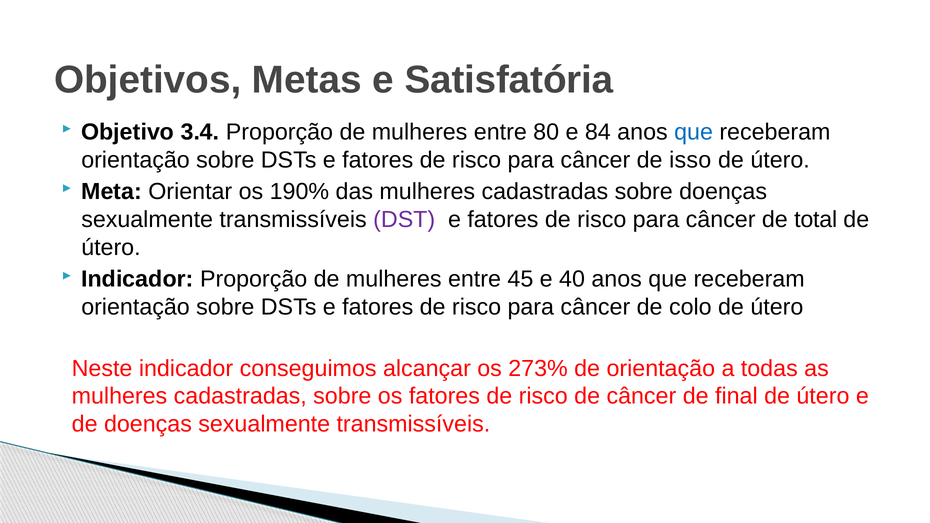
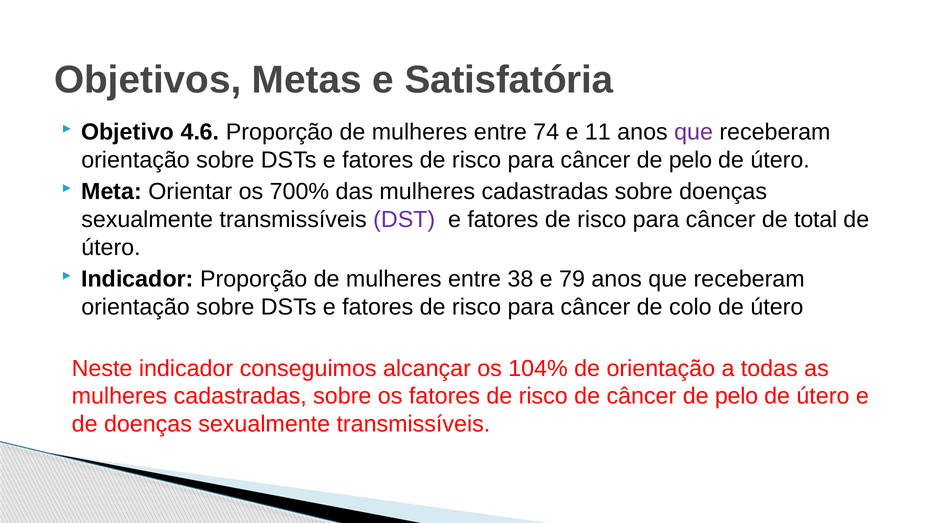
3.4: 3.4 -> 4.6 (200, 132)
80: 80 -> 74 (546, 132)
84: 84 -> 11 (598, 132)
que colour: blue -> purple (694, 132)
para câncer de isso: isso -> pelo (690, 160)
190%: 190% -> 700% (299, 192)
45: 45 -> 38 (520, 279)
40: 40 -> 79 (572, 279)
273%: 273% -> 104% (538, 368)
de câncer de final: final -> pelo (737, 396)
